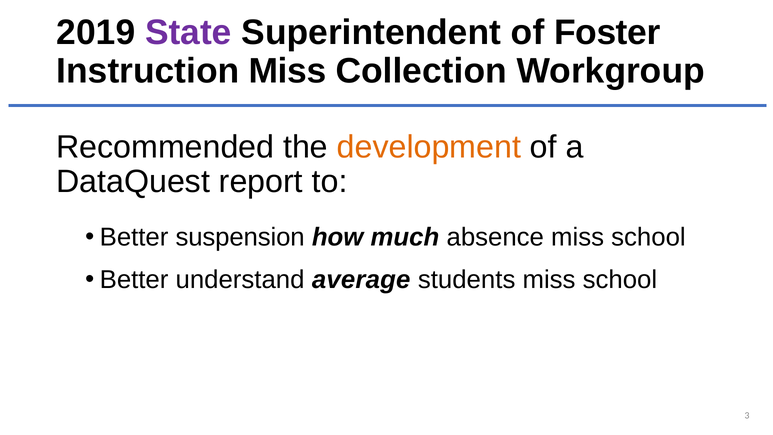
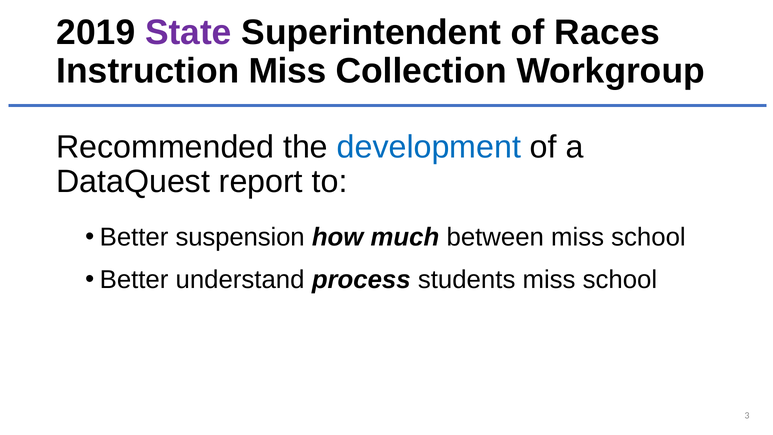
Foster: Foster -> Races (607, 33)
development colour: orange -> blue (429, 147)
absence: absence -> between (495, 237)
average: average -> process (361, 280)
